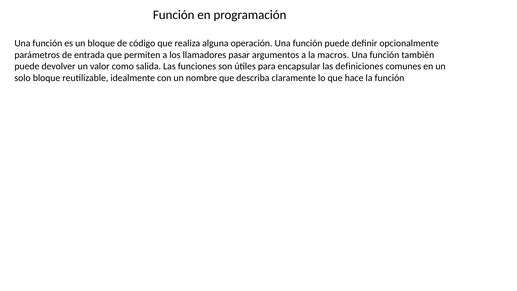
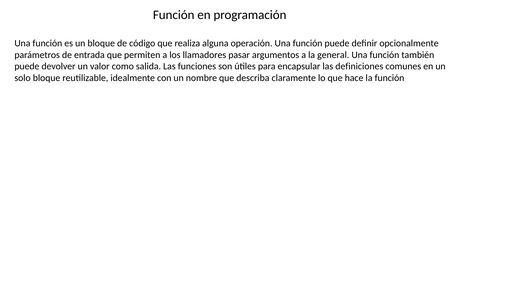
macros: macros -> general (333, 55)
